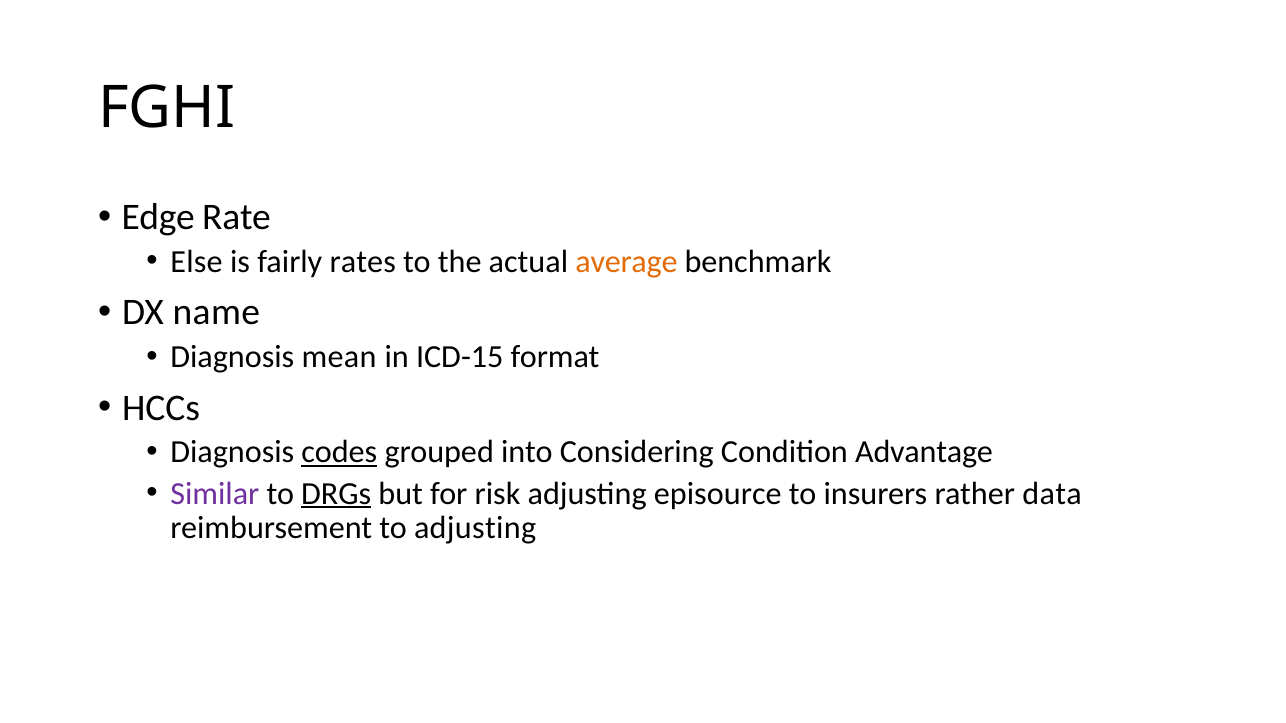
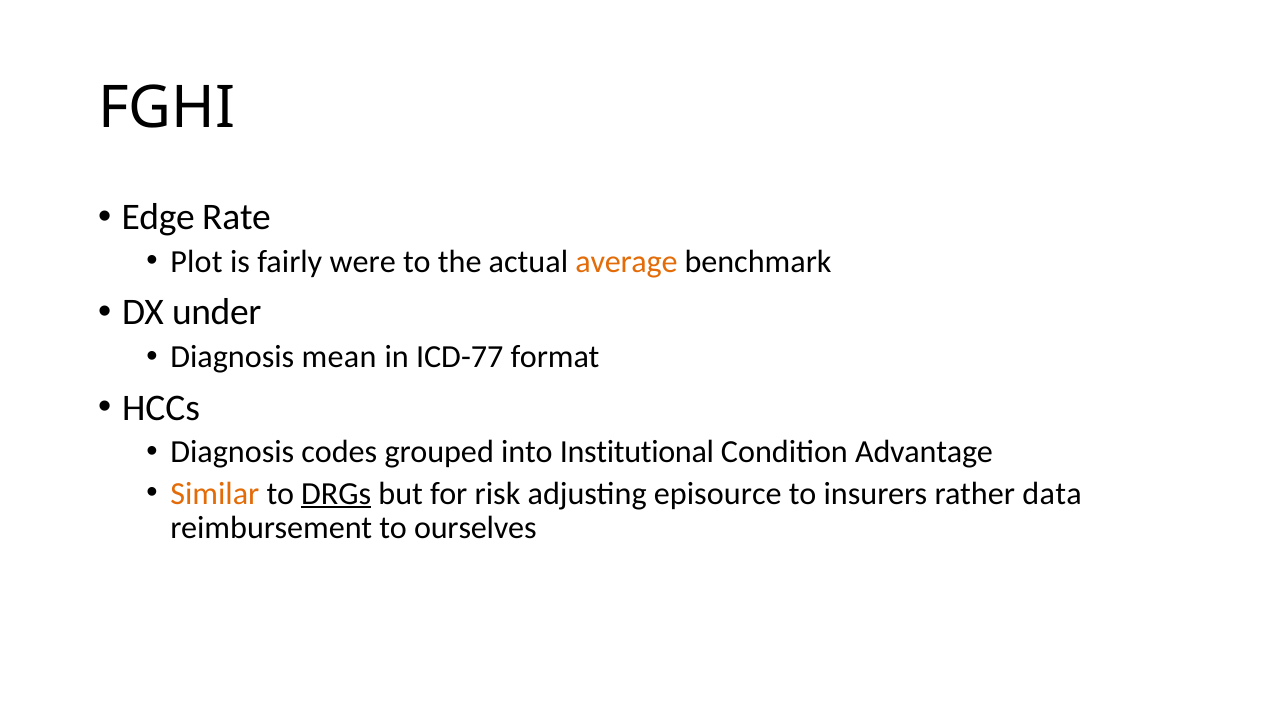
Else: Else -> Plot (196, 262)
rates: rates -> were (363, 262)
name: name -> under (217, 313)
ICD-15: ICD-15 -> ICD-77 (460, 357)
codes underline: present -> none (339, 452)
Considering: Considering -> Institutional (637, 452)
Similar colour: purple -> orange (215, 494)
to adjusting: adjusting -> ourselves (475, 528)
